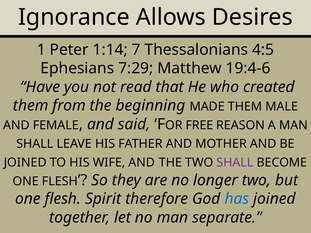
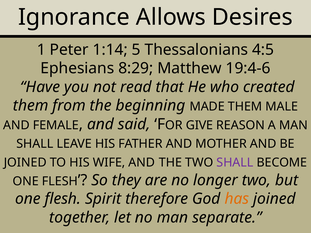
7: 7 -> 5 (136, 50)
7:29: 7:29 -> 8:29 (136, 68)
FREE: FREE -> GIVE (199, 125)
has colour: blue -> orange (237, 199)
